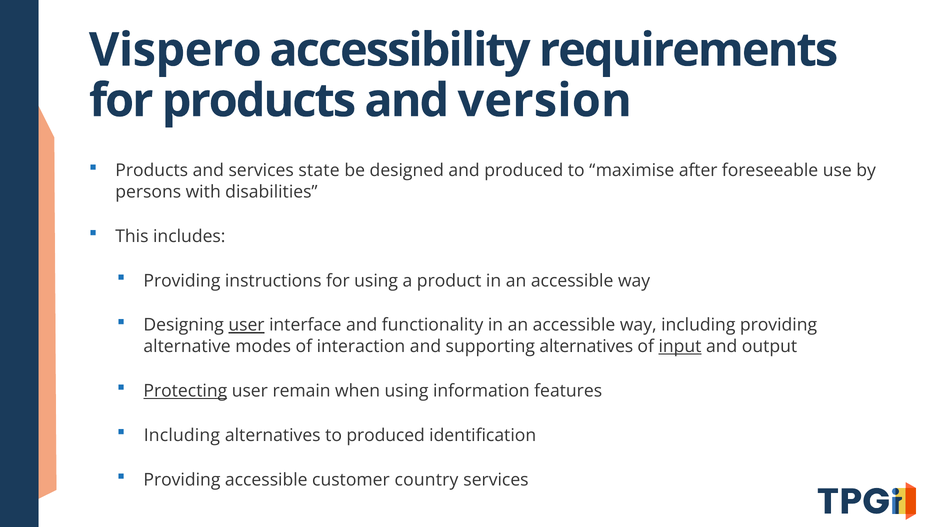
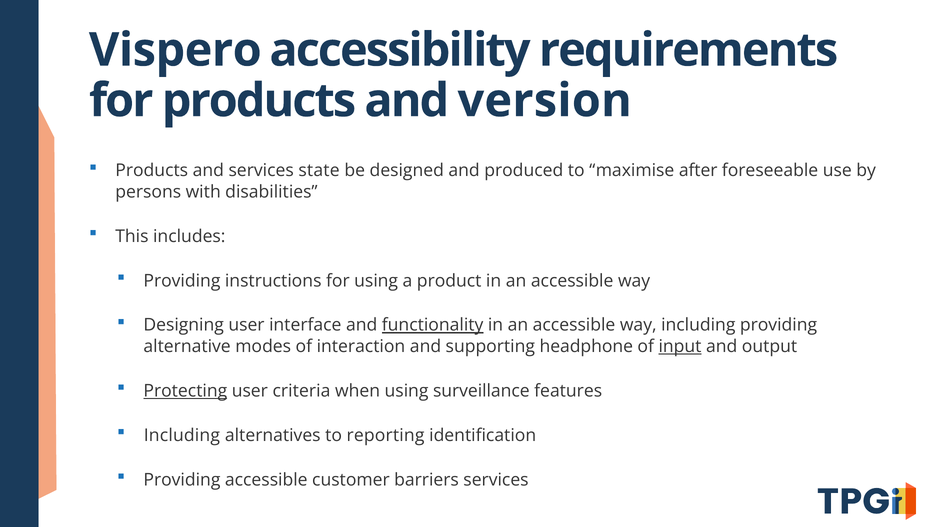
user underline: present -> none (246, 325)
functionality underline: none -> present (433, 325)
supporting alternatives: alternatives -> headphone (586, 346)
remain: remain -> criteria (301, 391)
information: information -> surveillance (481, 391)
to produced: produced -> reporting (385, 435)
country: country -> barriers (427, 480)
